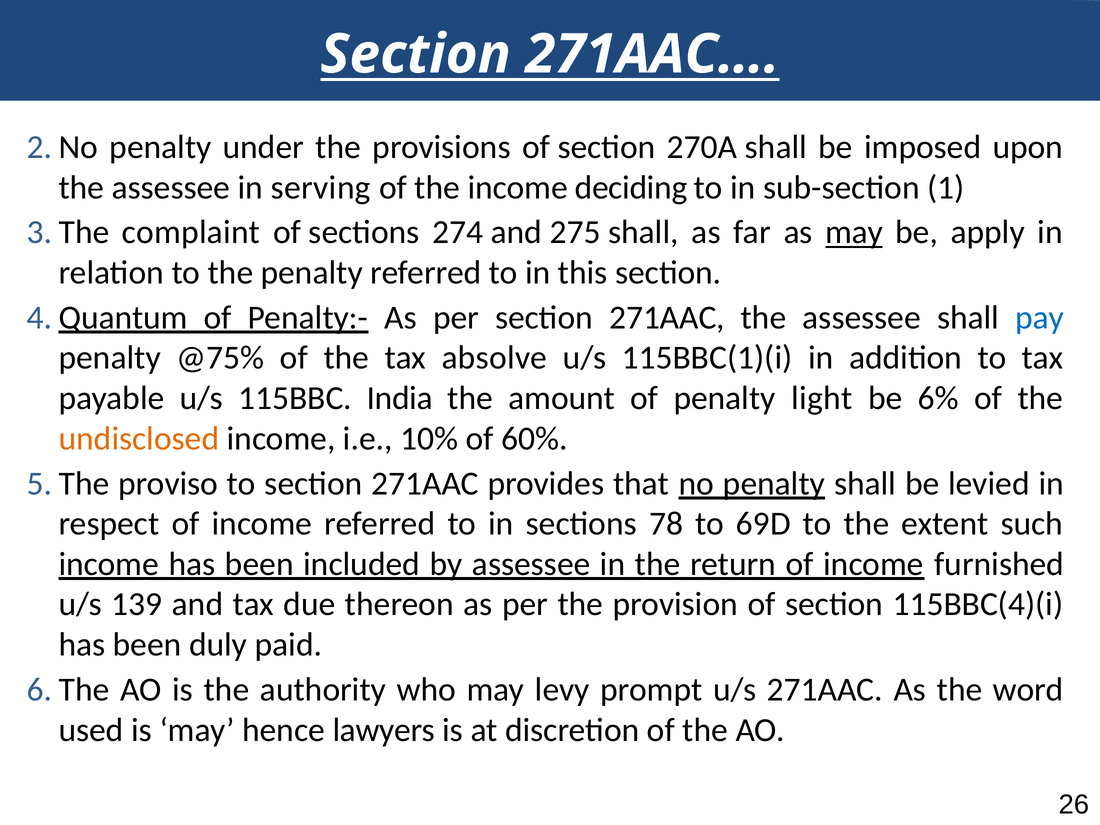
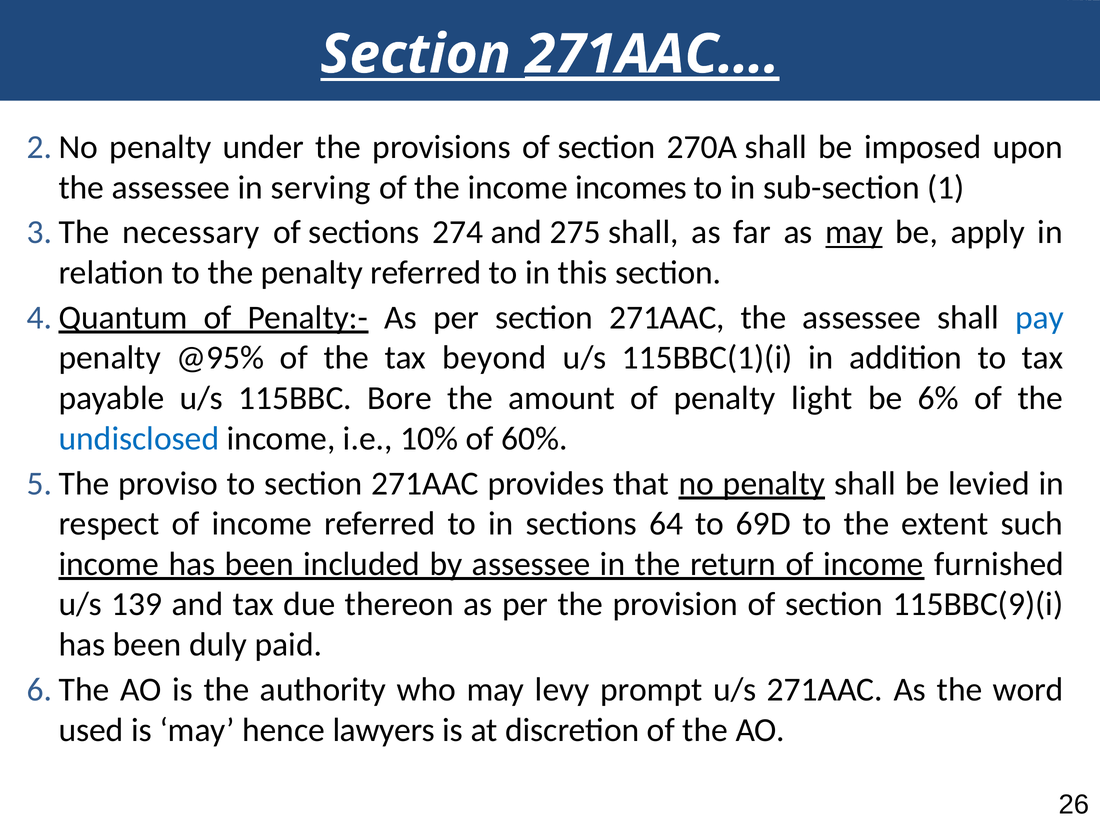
271AAC… underline: none -> present (652, 54)
deciding: deciding -> incomes (631, 187)
complaint: complaint -> necessary (191, 232)
@75%: @75% -> @95% (220, 358)
absolve: absolve -> beyond (494, 358)
India: India -> Bore (400, 398)
undisclosed colour: orange -> blue (139, 439)
78: 78 -> 64 (666, 524)
115BBC(4)(i: 115BBC(4)(i -> 115BBC(9)(i (978, 604)
